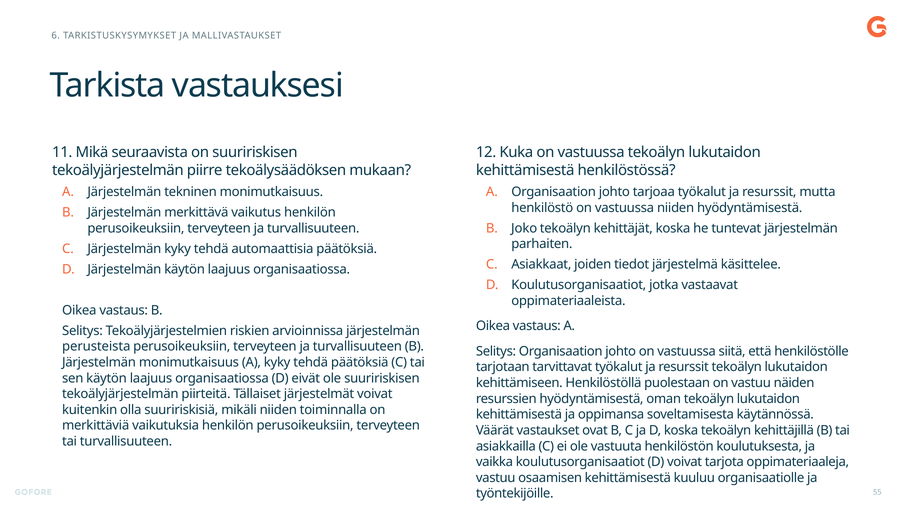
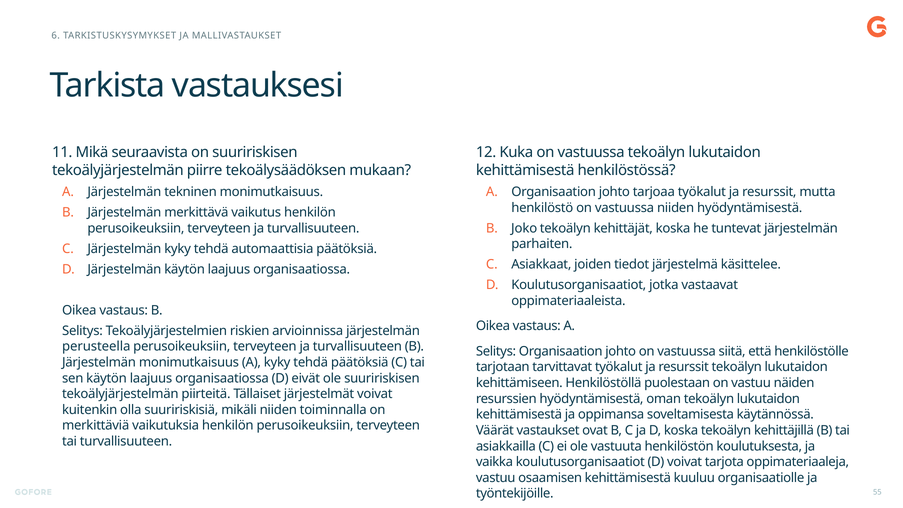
perusteista: perusteista -> perusteella (96, 346)
